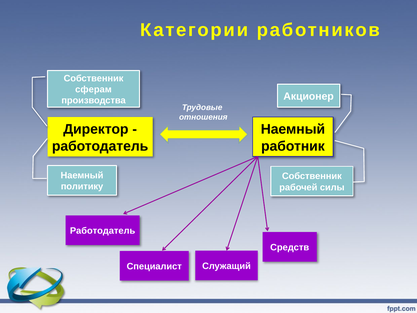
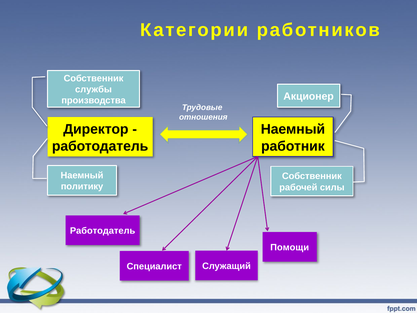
сферам: сферам -> службы (93, 89)
Средств: Средств -> Помощи (290, 247)
